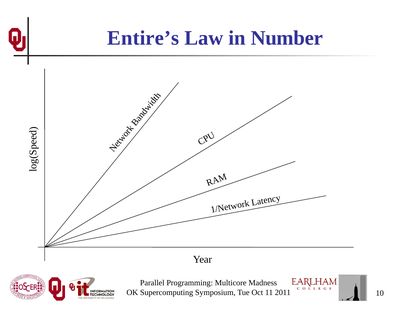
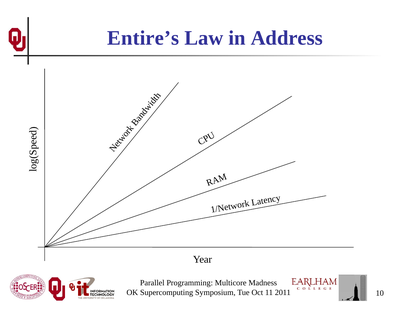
Number: Number -> Address (287, 38)
